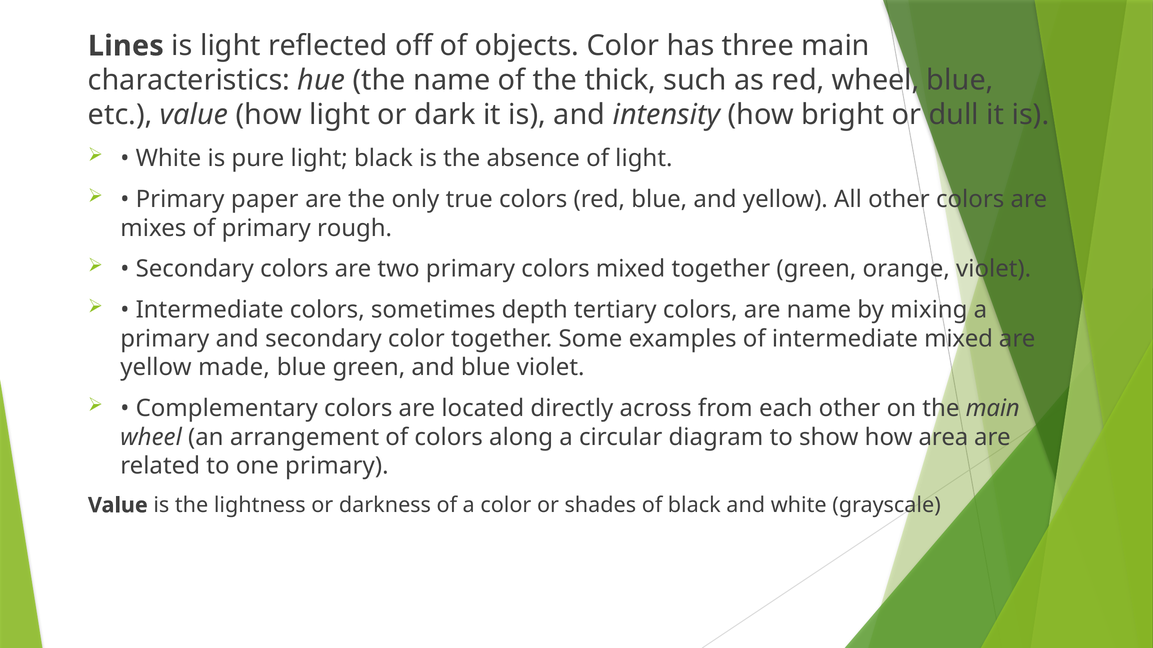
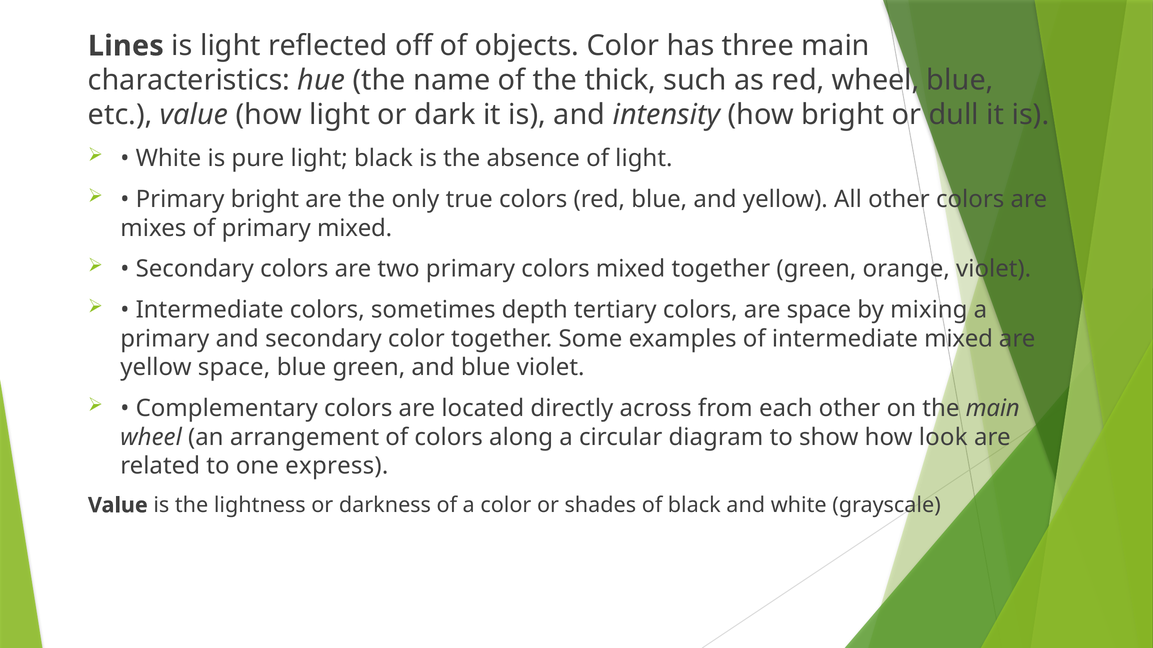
Primary paper: paper -> bright (265, 199)
primary rough: rough -> mixed (355, 228)
are name: name -> space (819, 310)
yellow made: made -> space (234, 368)
area: area -> look (943, 438)
one primary: primary -> express (337, 466)
